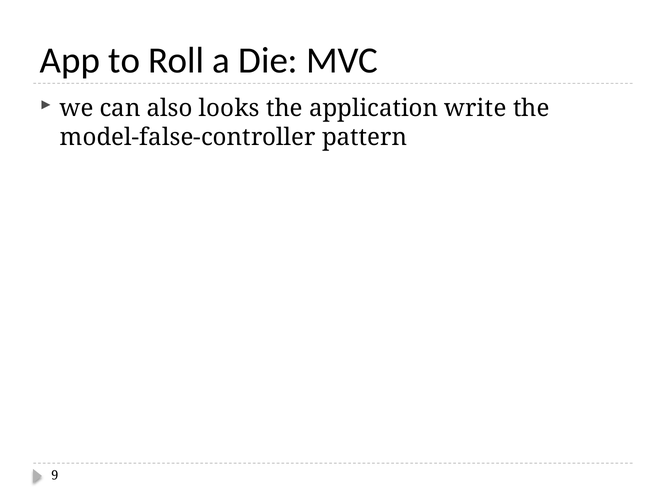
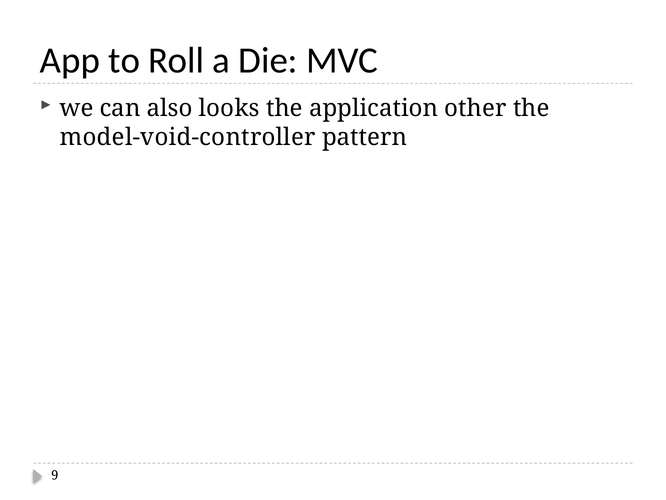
write: write -> other (476, 108)
model-false-controller: model-false-controller -> model-void-controller (188, 137)
